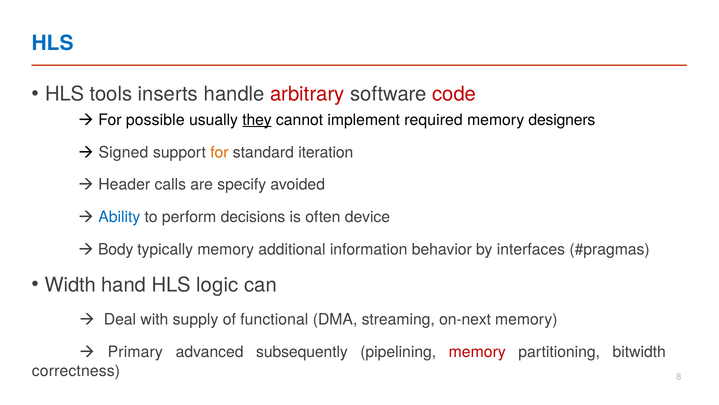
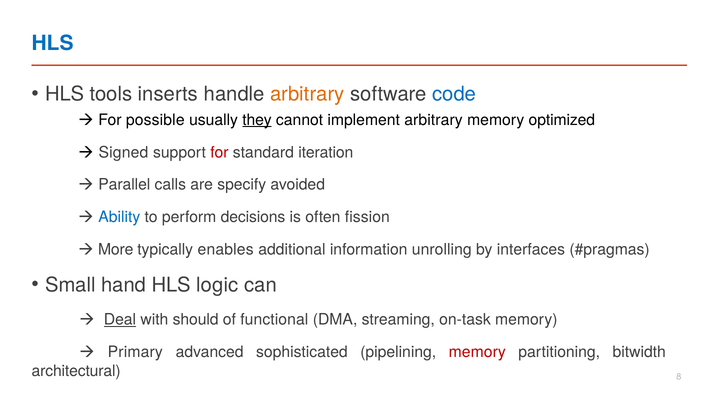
arbitrary colour: red -> orange (307, 94)
code colour: red -> blue (454, 94)
implement required: required -> arbitrary (433, 120)
designers: designers -> optimized (562, 120)
for colour: orange -> red (219, 152)
Header: Header -> Parallel (124, 184)
device: device -> fission (367, 217)
Body: Body -> More (116, 249)
typically memory: memory -> enables (226, 249)
behavior: behavior -> unrolling (442, 249)
Width: Width -> Small (70, 285)
Deal underline: none -> present (120, 319)
supply: supply -> should (196, 319)
on-next: on-next -> on-task (465, 319)
subsequently: subsequently -> sophisticated (302, 352)
correctness: correctness -> architectural (76, 371)
